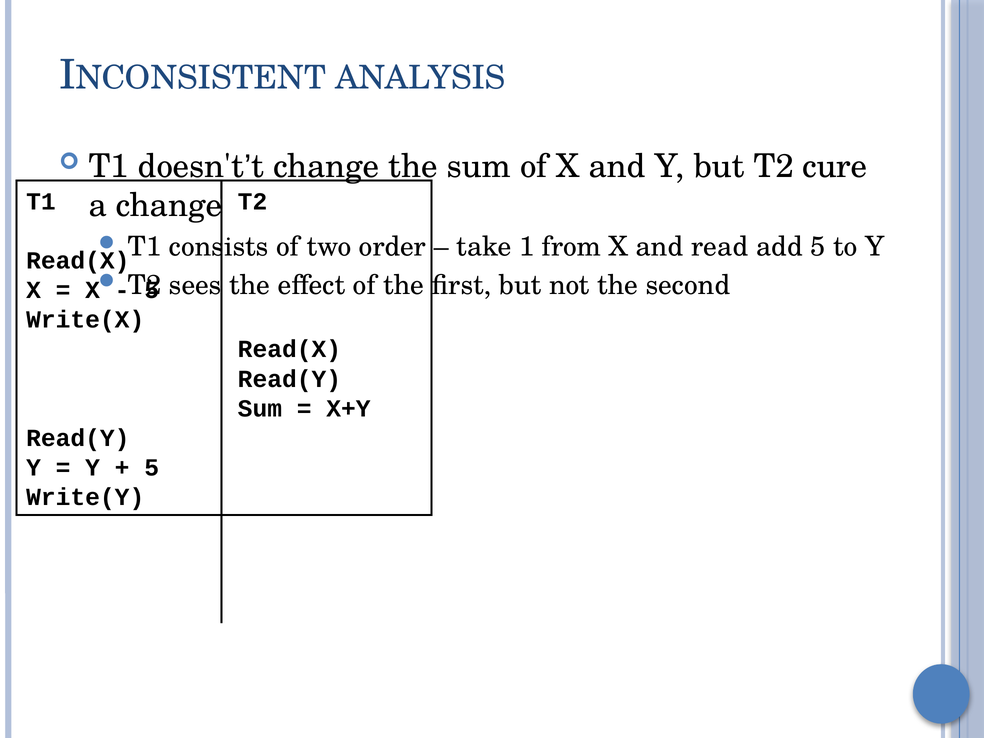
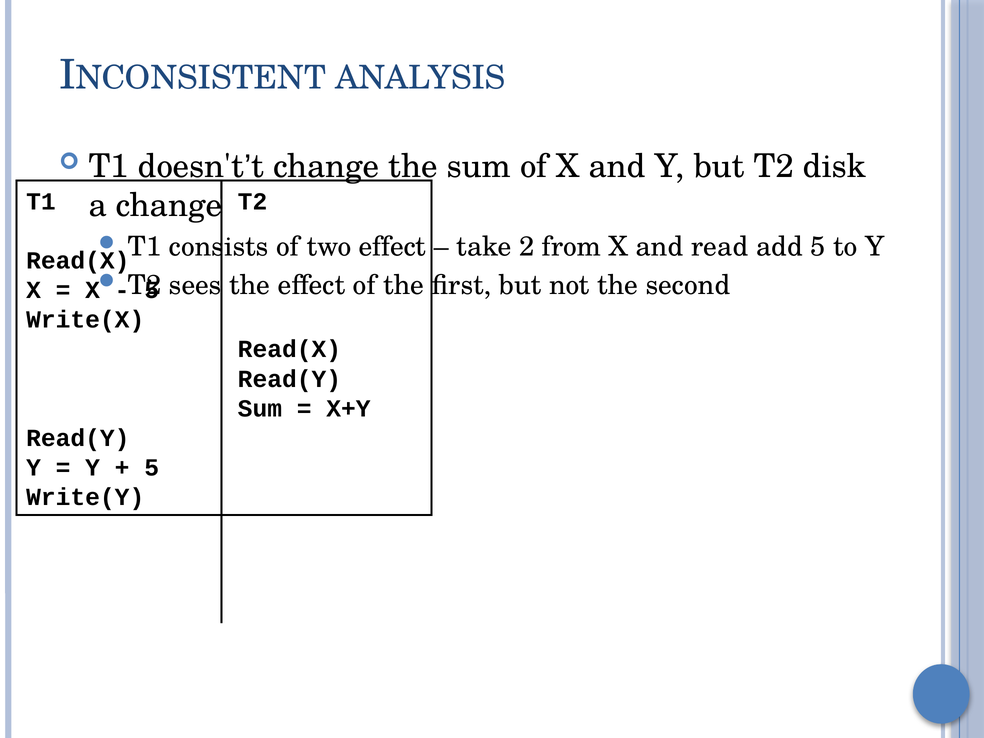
cure: cure -> disk (835, 166)
two order: order -> effect (393, 247)
1: 1 -> 2 (527, 247)
